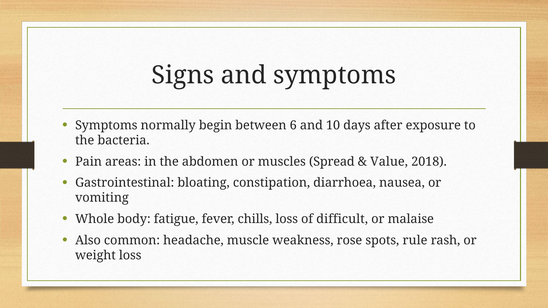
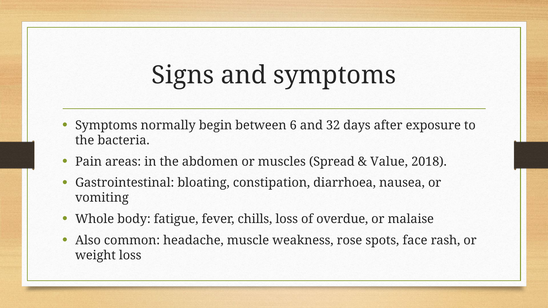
10: 10 -> 32 (333, 125)
difficult: difficult -> overdue (342, 219)
rule: rule -> face (415, 240)
